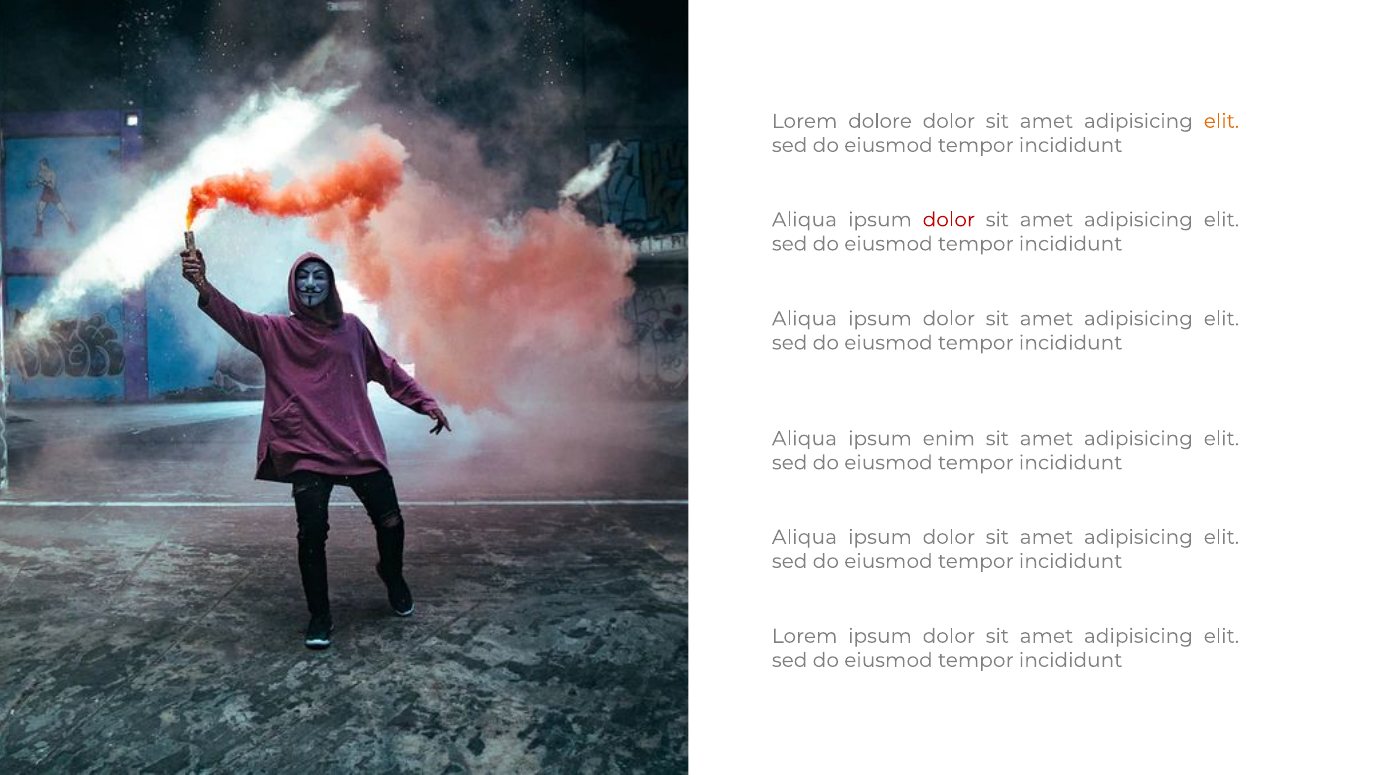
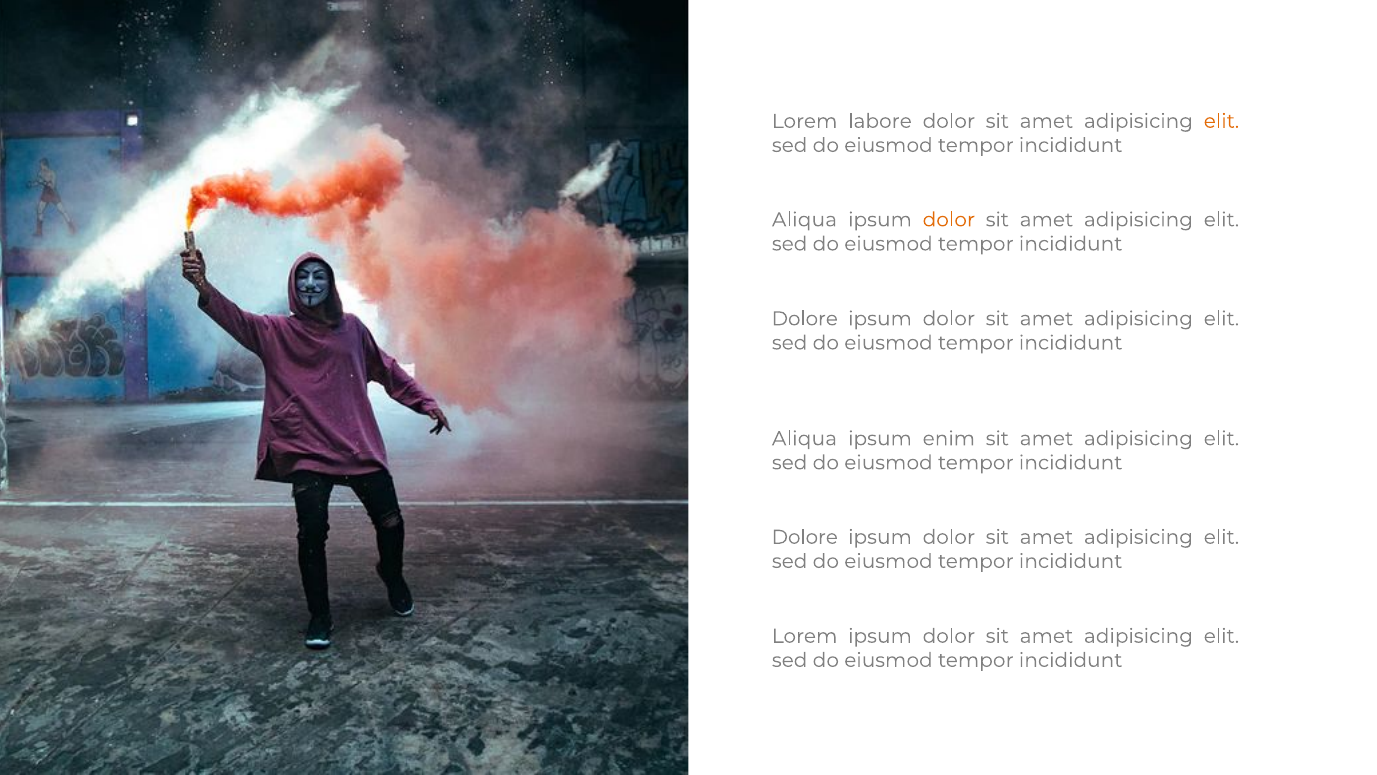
dolore: dolore -> labore (880, 121)
dolor colour: red -> orange (949, 220)
Aliqua: Aliqua -> Dolore (805, 319)
Aliqua: Aliqua -> Dolore (805, 537)
